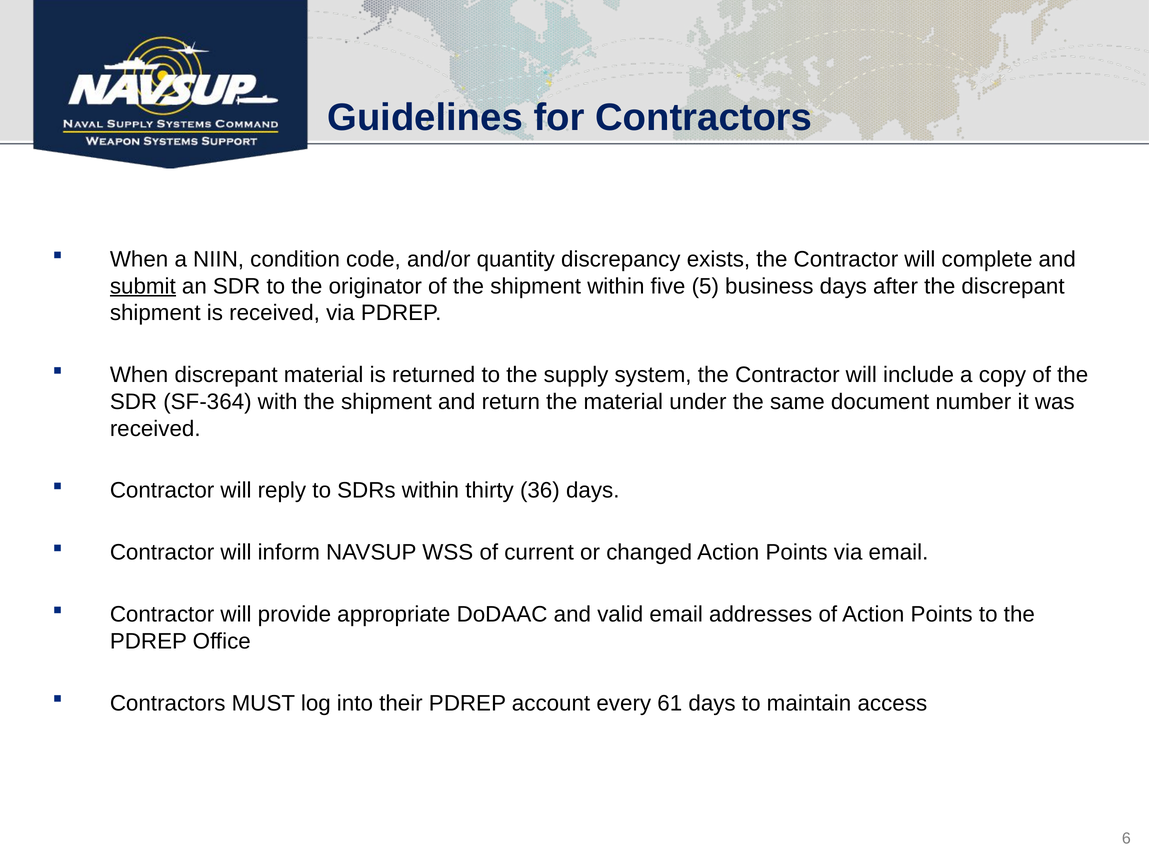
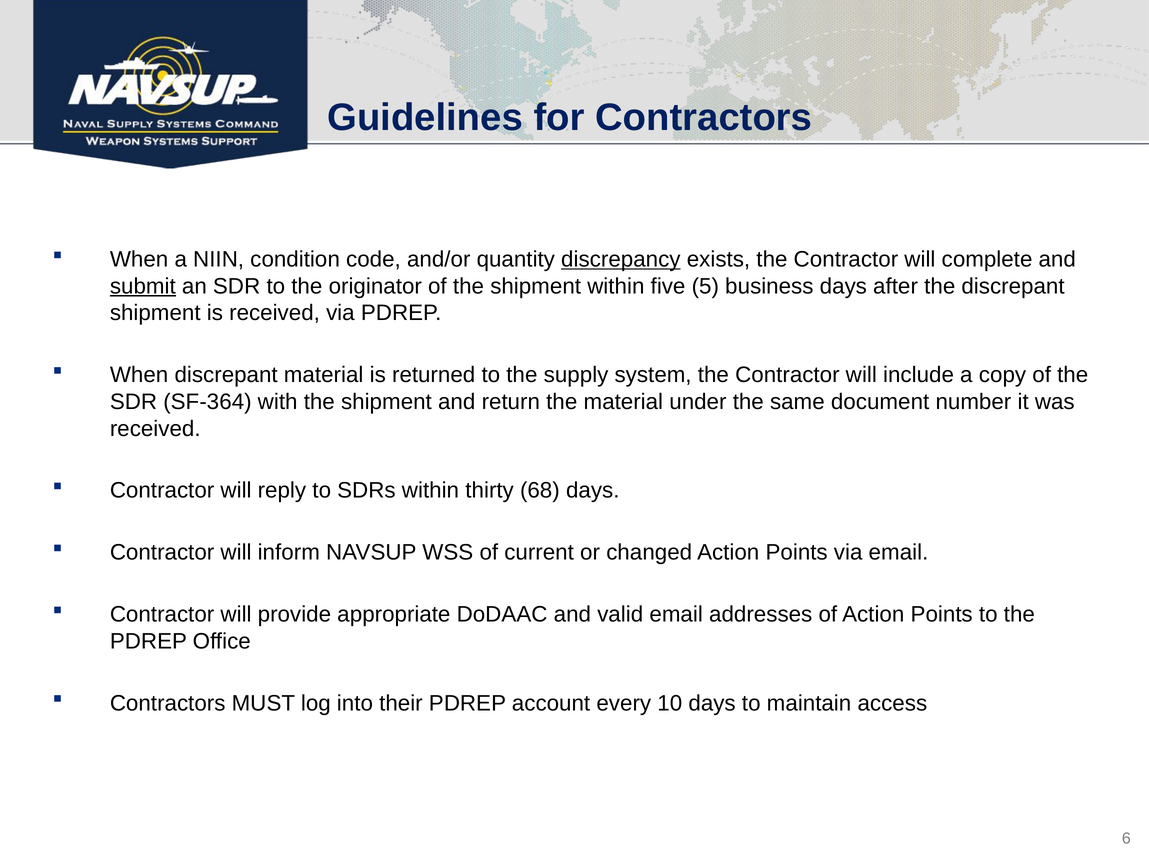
discrepancy underline: none -> present (621, 259)
36: 36 -> 68 (540, 490)
61: 61 -> 10 (670, 703)
